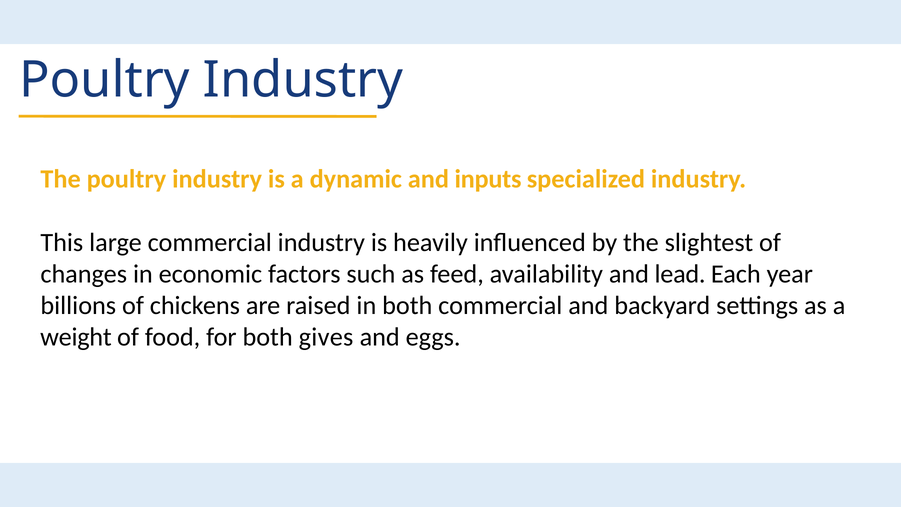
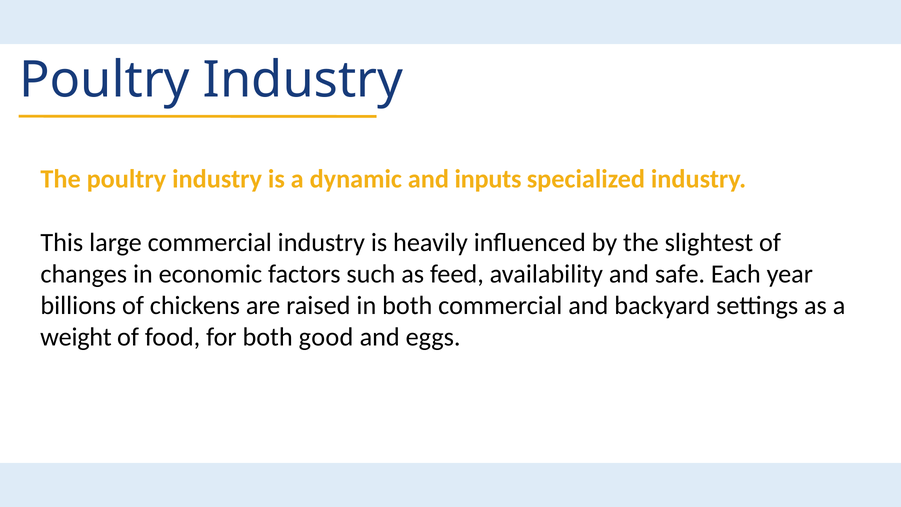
lead: lead -> safe (680, 274)
gives: gives -> good (326, 337)
